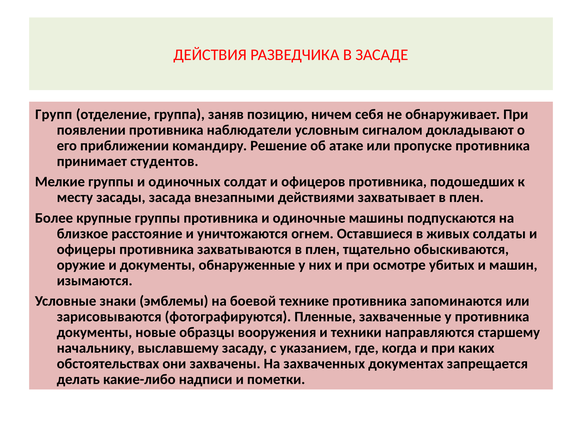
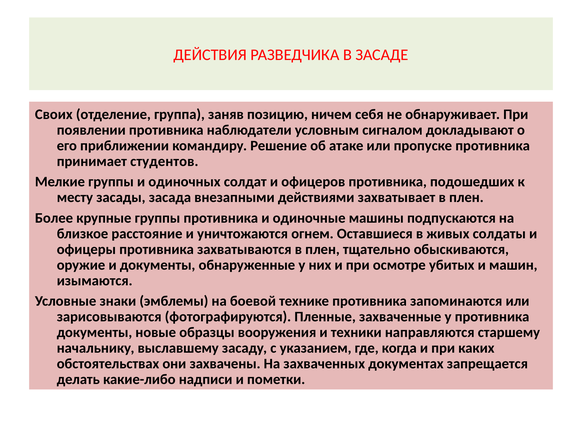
Групп: Групп -> Своих (54, 115)
